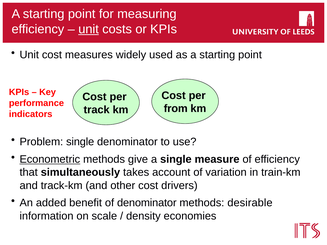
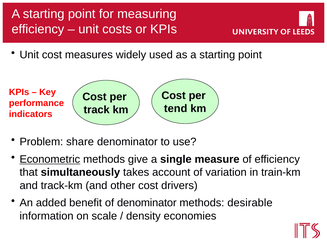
unit underline: present -> none (89, 29)
from: from -> tend (176, 109)
Problem single: single -> share (80, 142)
